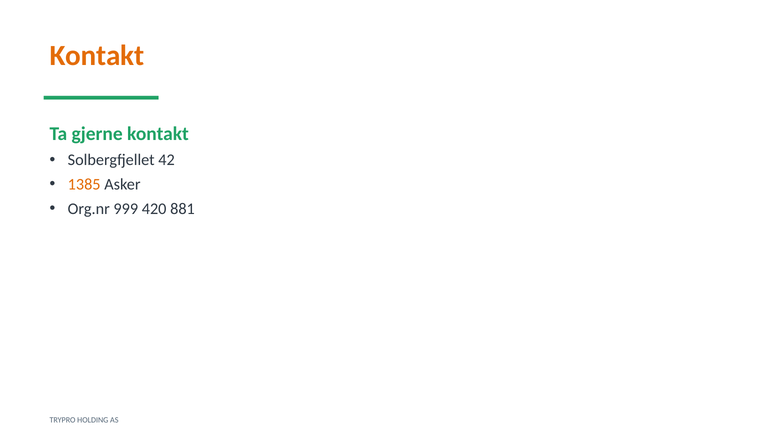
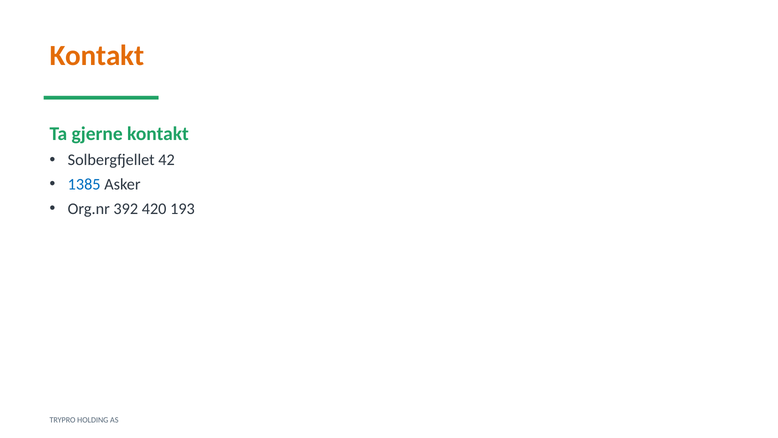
1385 colour: orange -> blue (84, 184)
999: 999 -> 392 (126, 209)
881: 881 -> 193 (182, 209)
